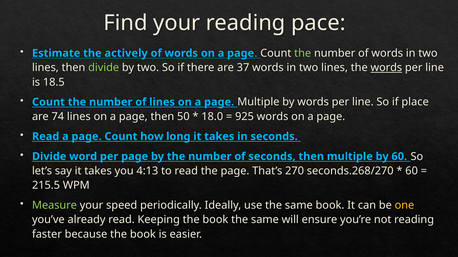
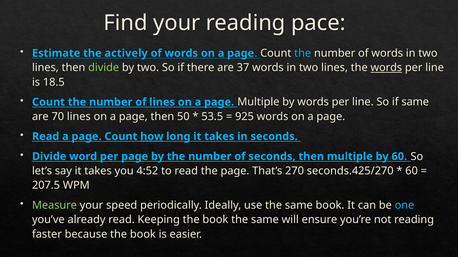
the colour: light green -> light blue (303, 53)
if place: place -> same (415, 102)
74: 74 -> 70 (58, 117)
18.0: 18.0 -> 53.5 (212, 117)
how underline: none -> present (152, 137)
4:13: 4:13 -> 4:52 (147, 171)
seconds.268/270: seconds.268/270 -> seconds.425/270 (350, 171)
215.5: 215.5 -> 207.5 (46, 186)
one colour: yellow -> light blue (404, 206)
